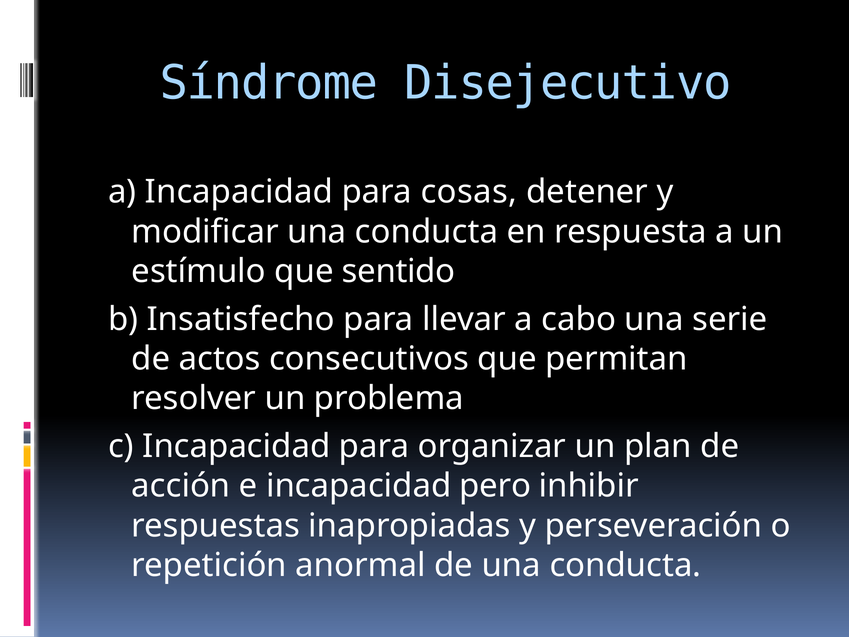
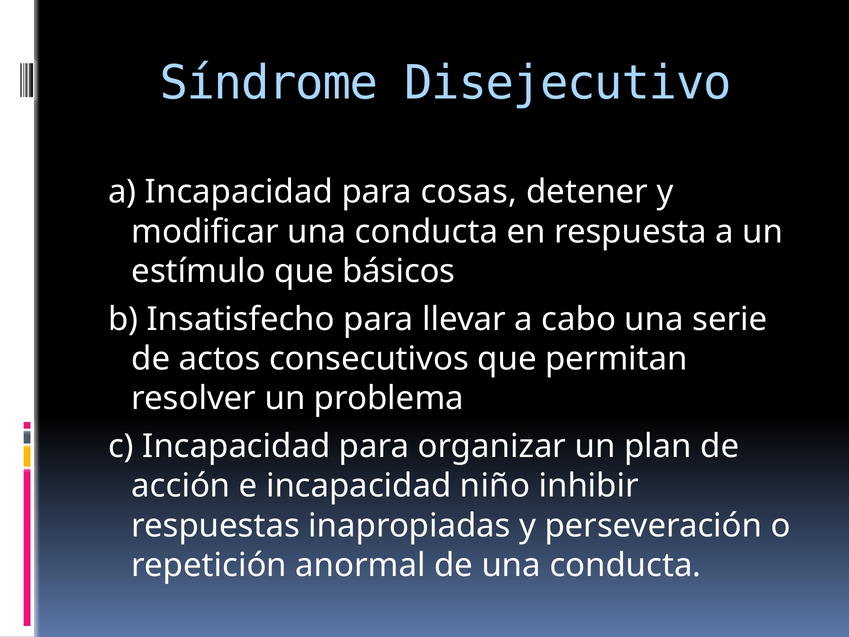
sentido: sentido -> básicos (399, 271)
pero: pero -> niño (495, 486)
